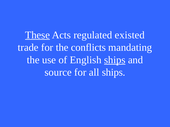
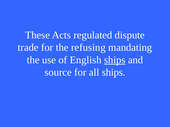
These underline: present -> none (37, 35)
existed: existed -> dispute (130, 35)
conflicts: conflicts -> refusing (88, 48)
